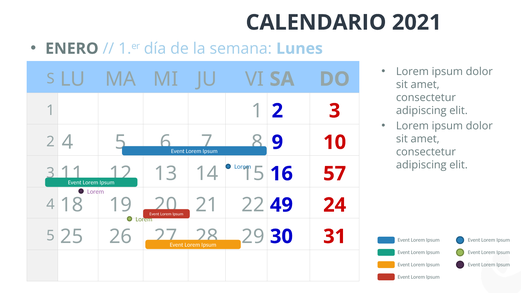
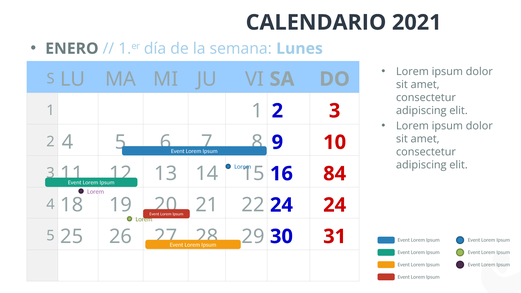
57: 57 -> 84 (335, 174)
22 49: 49 -> 24 (281, 205)
